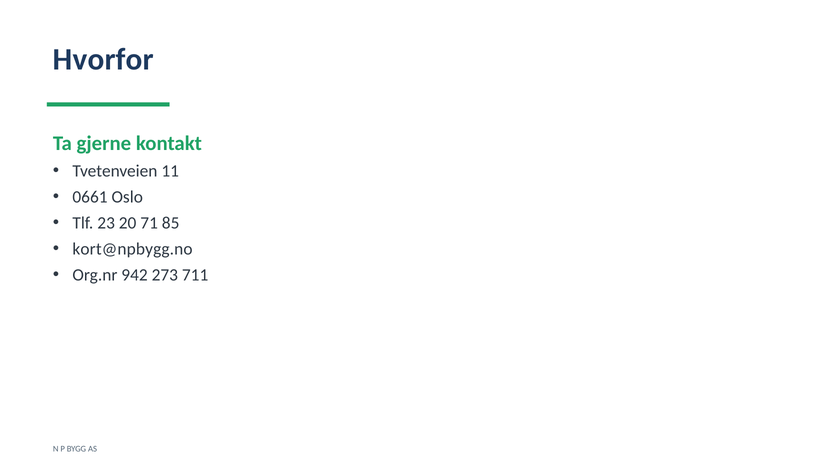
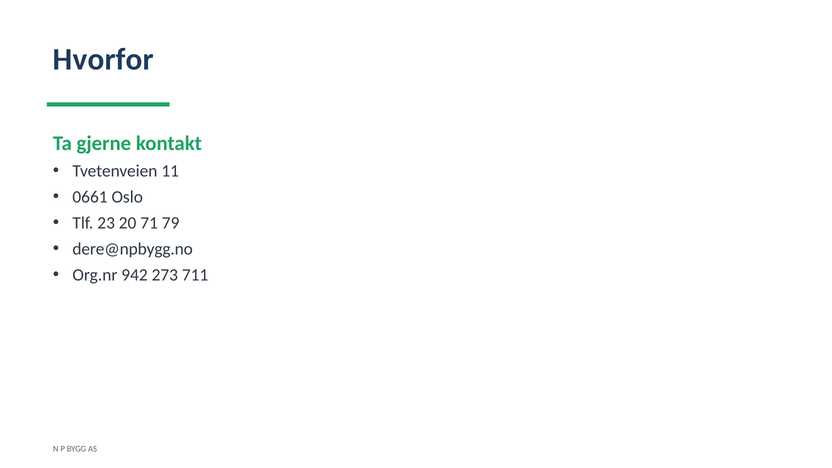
85: 85 -> 79 (171, 223)
kort@npbygg.no: kort@npbygg.no -> dere@npbygg.no (133, 249)
